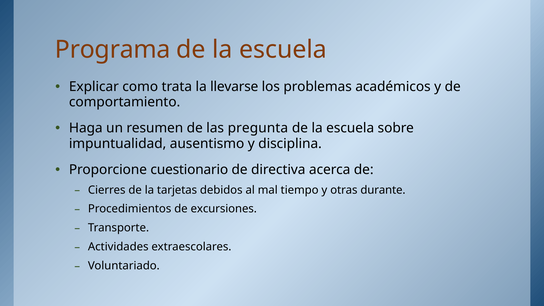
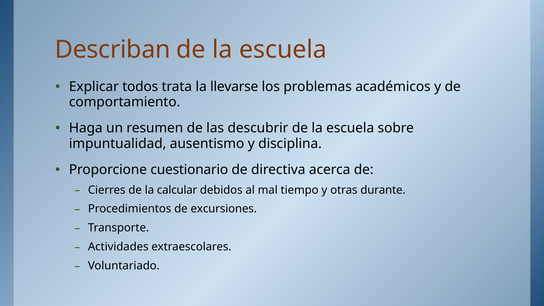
Programa: Programa -> Describan (113, 50)
como: como -> todos (140, 87)
pregunta: pregunta -> descubrir (258, 128)
tarjetas: tarjetas -> calcular (177, 190)
